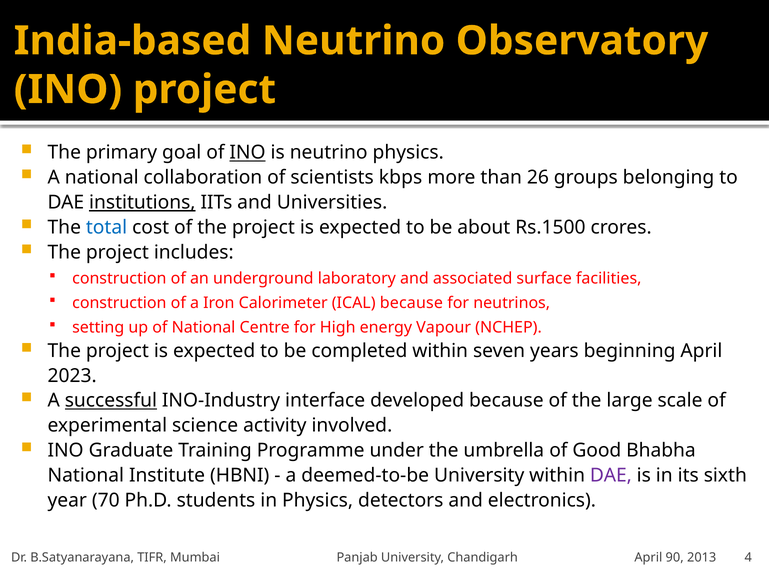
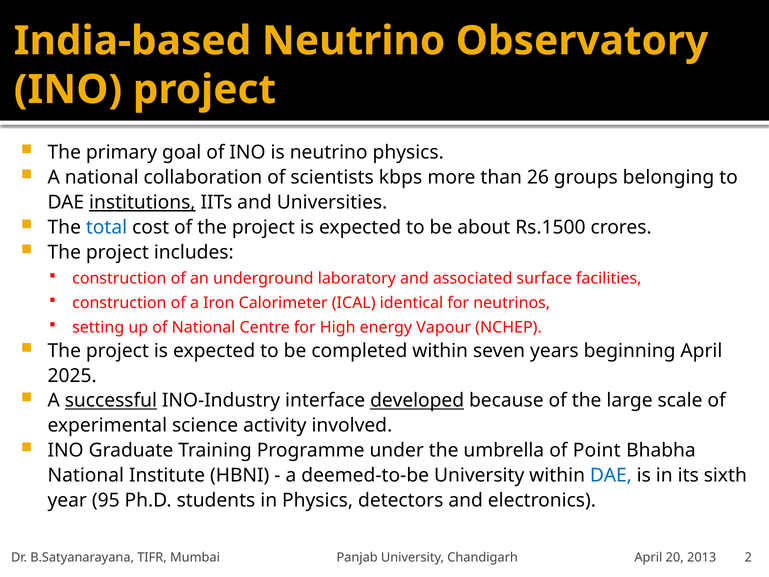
INO underline: present -> none (248, 153)
ICAL because: because -> identical (411, 303)
2023: 2023 -> 2025 (72, 376)
developed underline: none -> present (417, 400)
Good: Good -> Point (597, 450)
DAE colour: purple -> blue (611, 475)
70: 70 -> 95 (106, 500)
90: 90 -> 20 (675, 557)
4: 4 -> 2 (748, 557)
